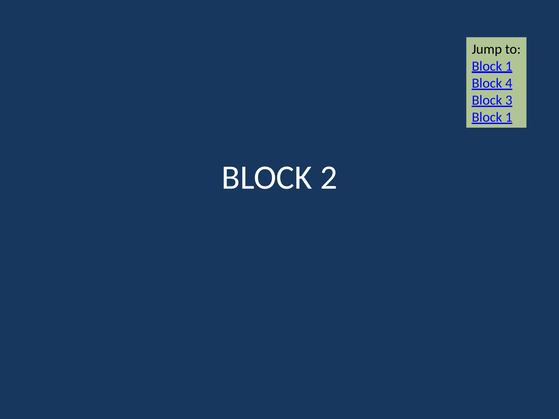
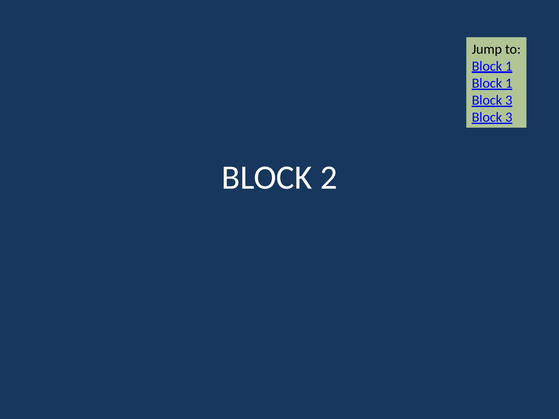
4: 4 -> 1 (509, 83)
1: 1 -> 3 (509, 117)
